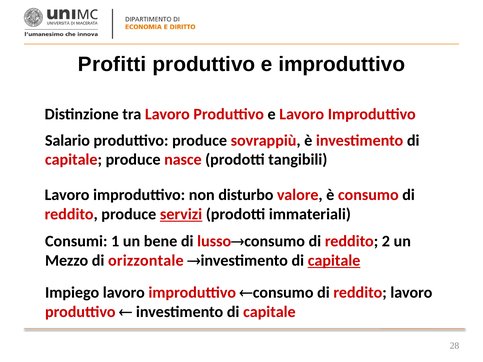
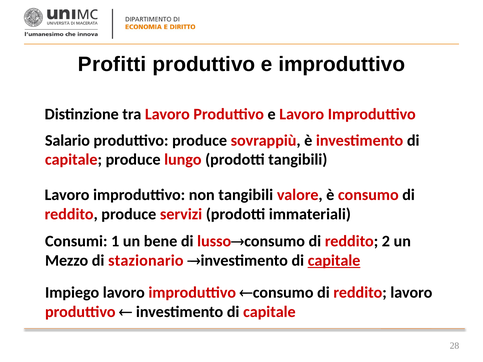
nasce: nasce -> lungo (183, 160)
non disturbo: disturbo -> tangibili (246, 195)
servizi underline: present -> none (181, 214)
orizzontale: orizzontale -> stazionario (146, 261)
